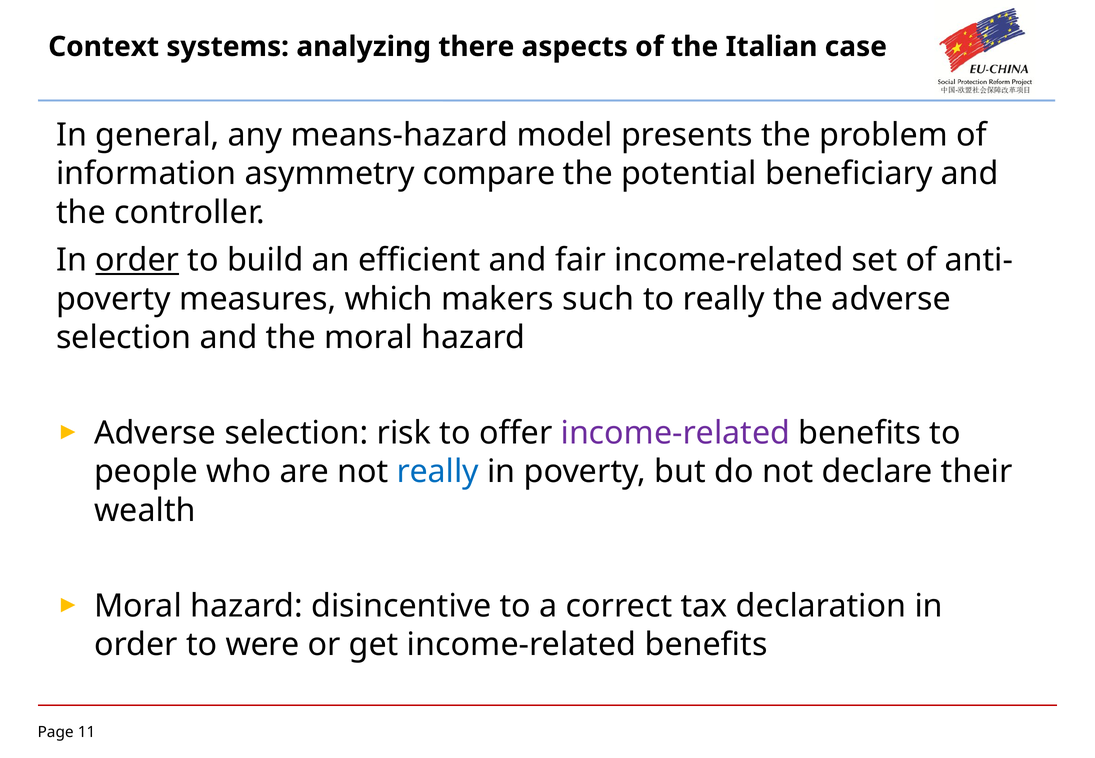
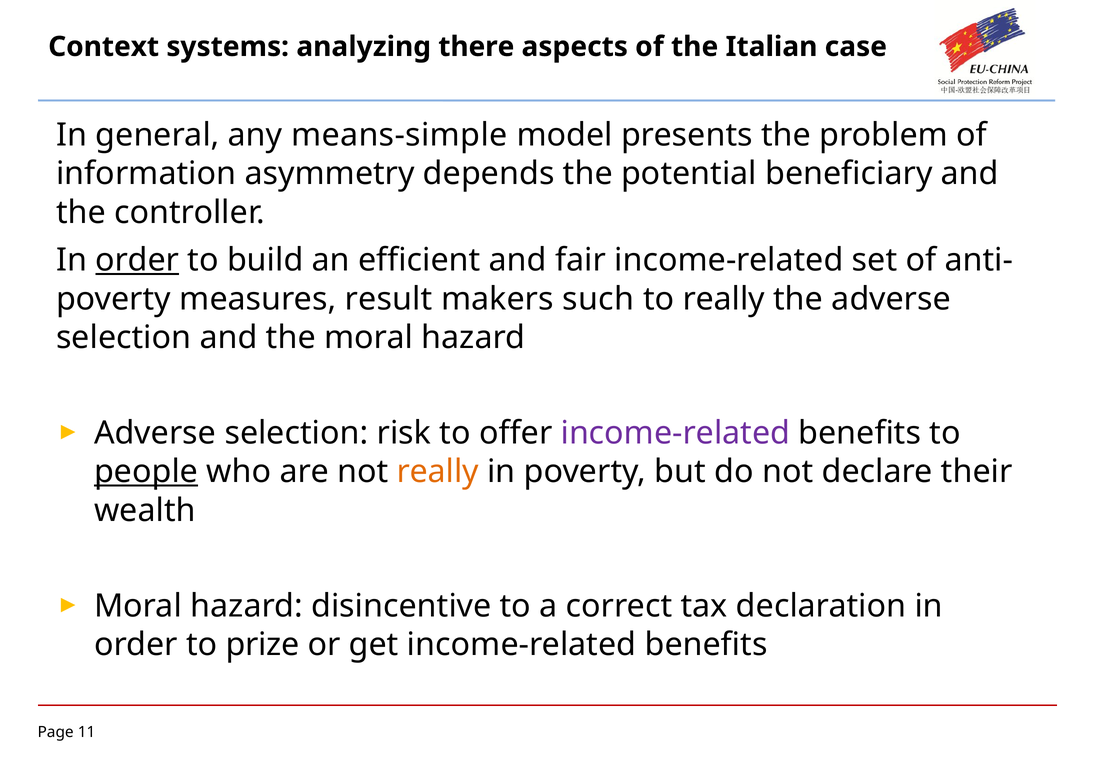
means-hazard: means-hazard -> means-simple (399, 135)
compare: compare -> depends (489, 174)
which: which -> result (389, 299)
people underline: none -> present (146, 472)
really colour: blue -> orange (438, 472)
were: were -> prize (263, 645)
